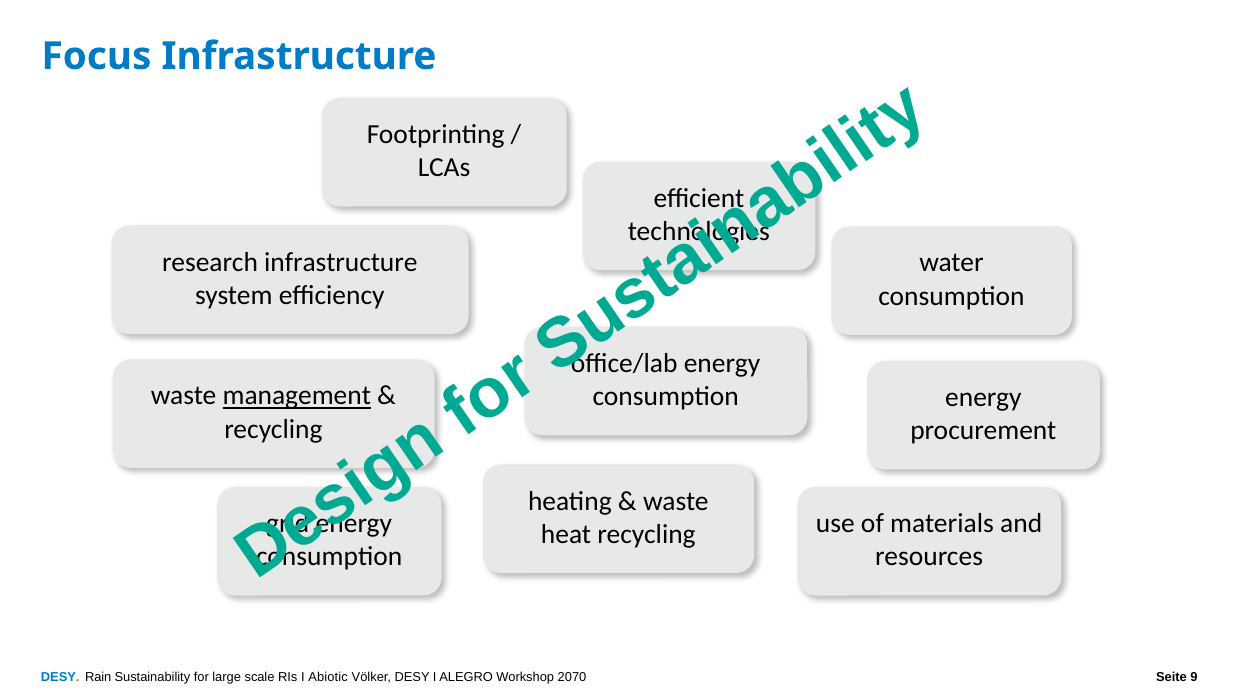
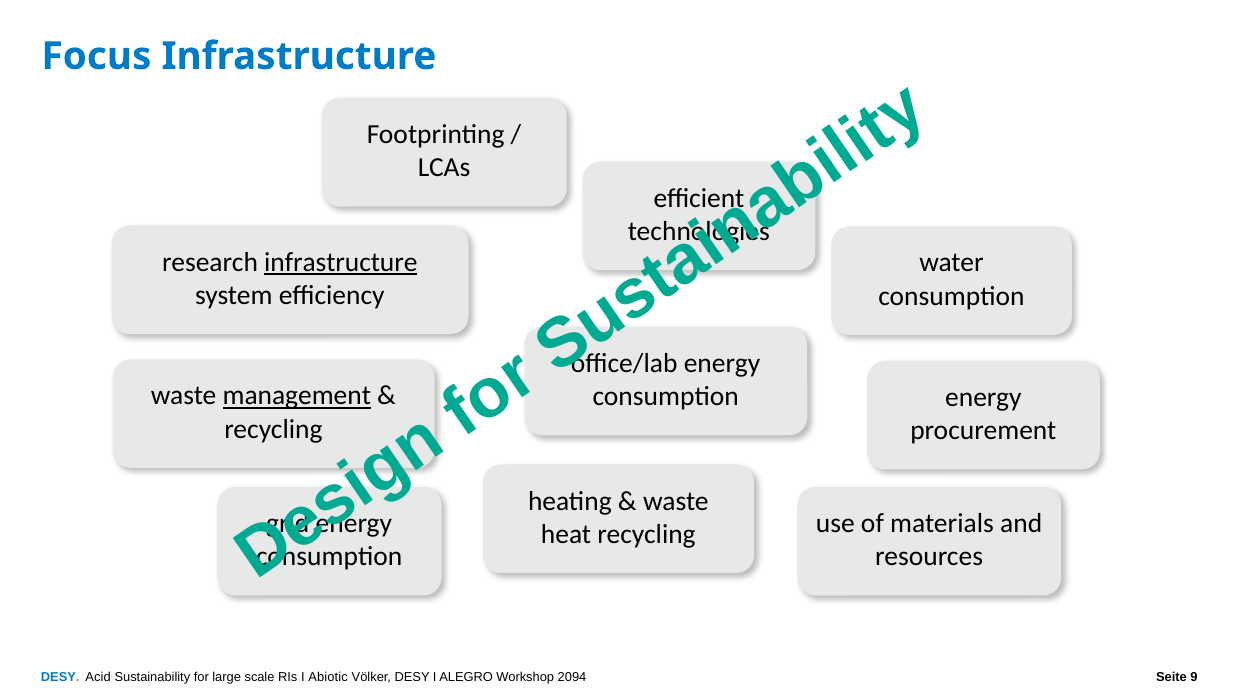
infrastructure underline: none -> present (341, 262)
Rain: Rain -> Acid (98, 677)
2070: 2070 -> 2094 (572, 677)
